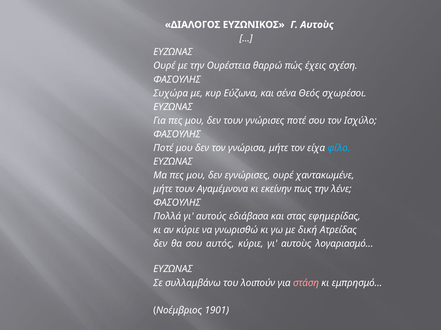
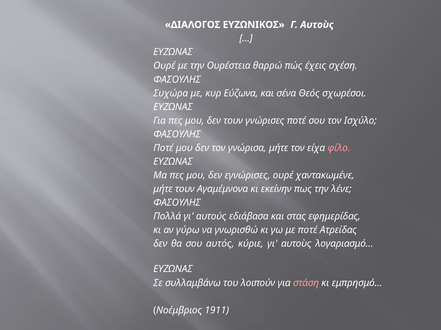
φίλο colour: light blue -> pink (339, 148)
αν κύριε: κύριε -> γύρω (188, 231)
με δική: δική -> ποτέ (308, 231)
1901: 1901 -> 1911 (217, 311)
